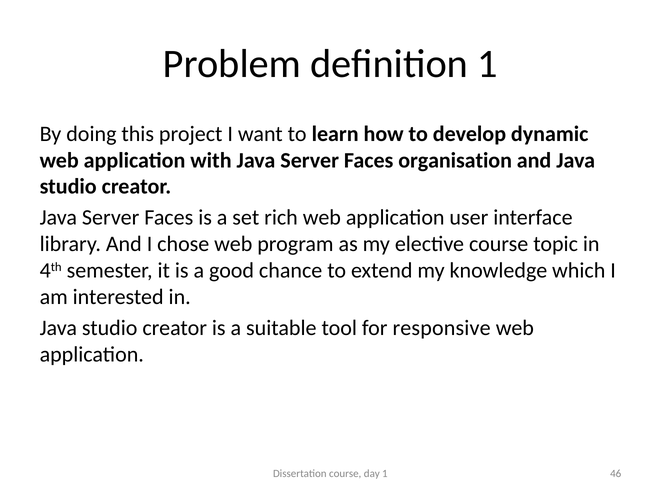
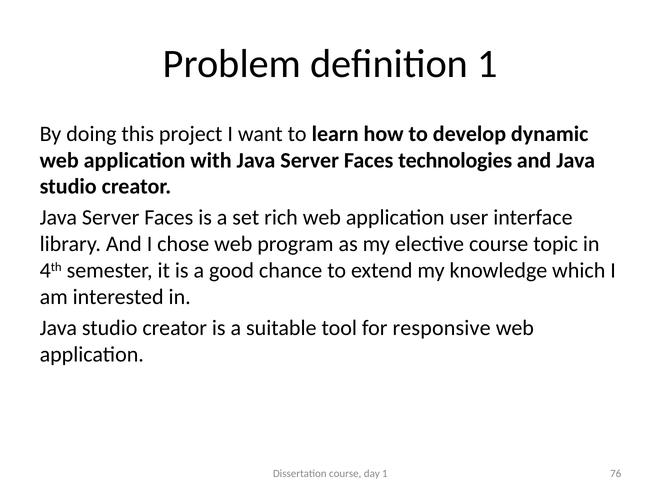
organisation: organisation -> technologies (455, 160)
46: 46 -> 76 (616, 473)
